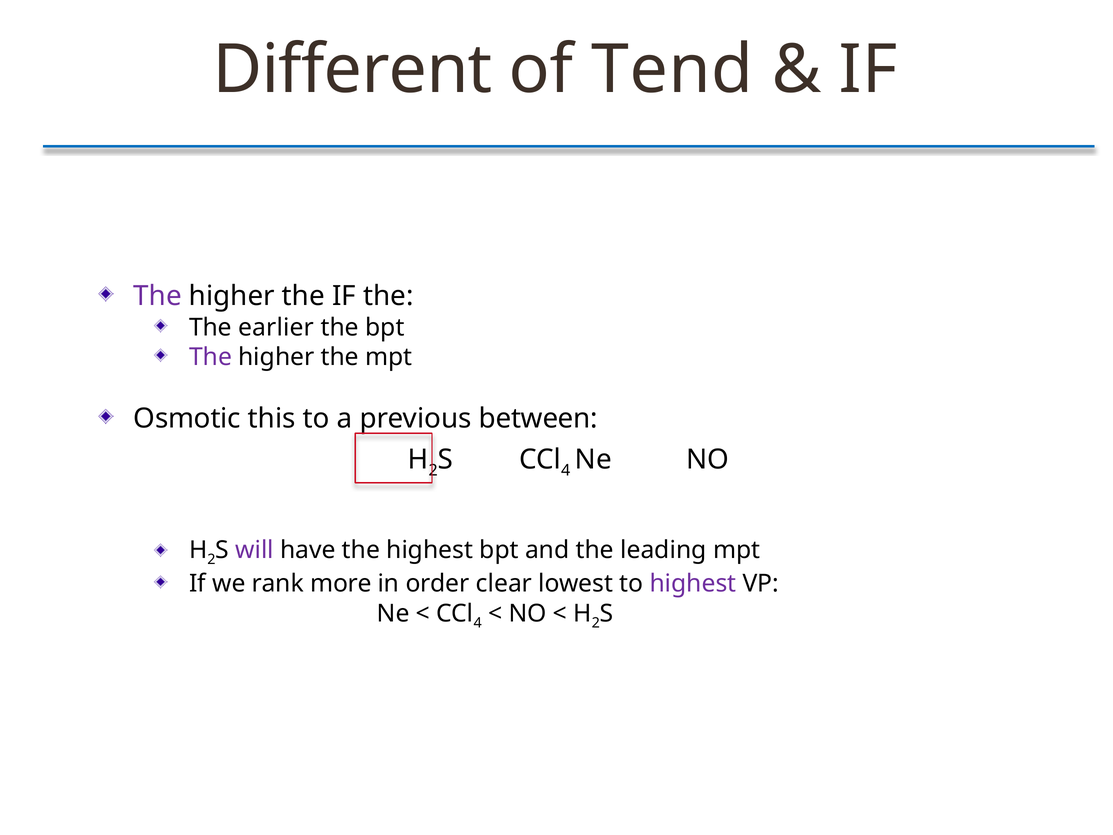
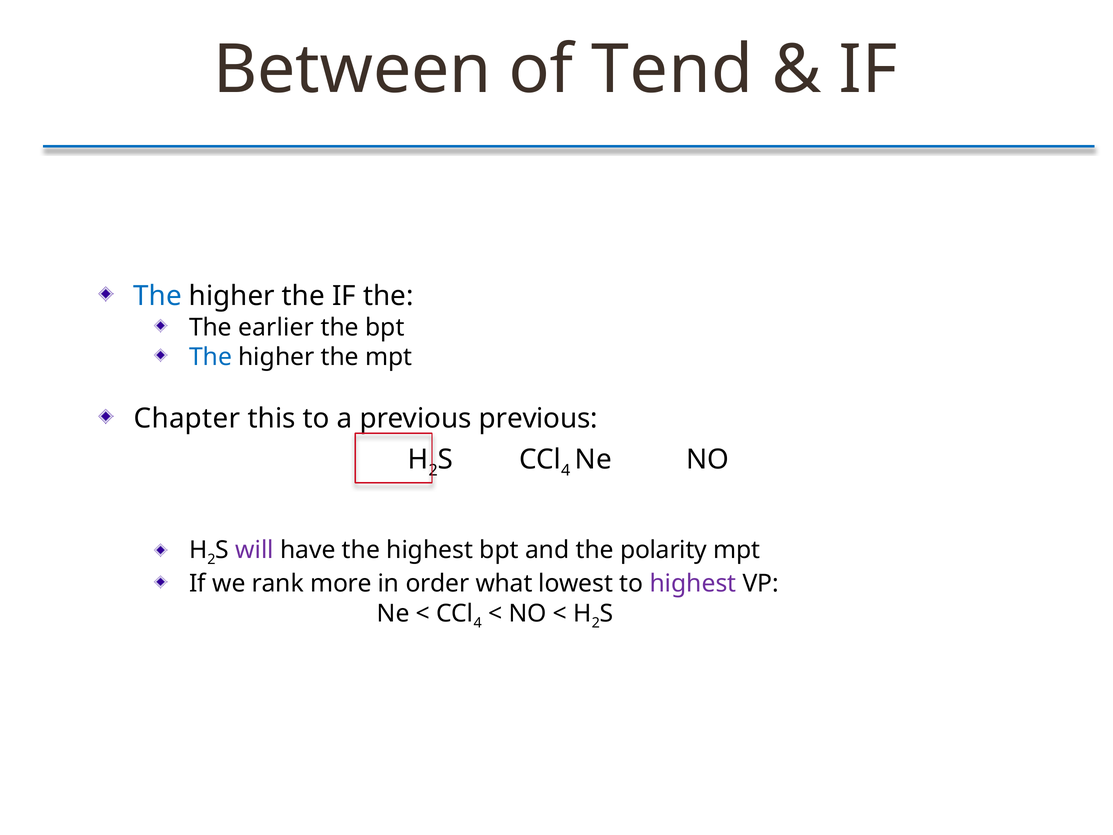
Different: Different -> Between (352, 70)
The colour: purple -> blue (158, 296)
The colour: purple -> blue (211, 357)
Osmotic: Osmotic -> Chapter (187, 418)
between: between -> previous (538, 418)
leading: leading -> polarity (664, 550)
clear: clear -> what (504, 584)
